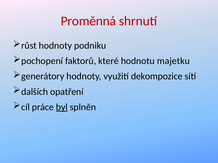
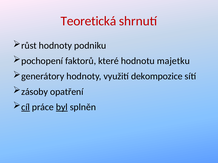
Proměnná: Proměnná -> Teoretická (88, 21)
dalších: dalších -> zásoby (35, 92)
cíl underline: none -> present (26, 107)
